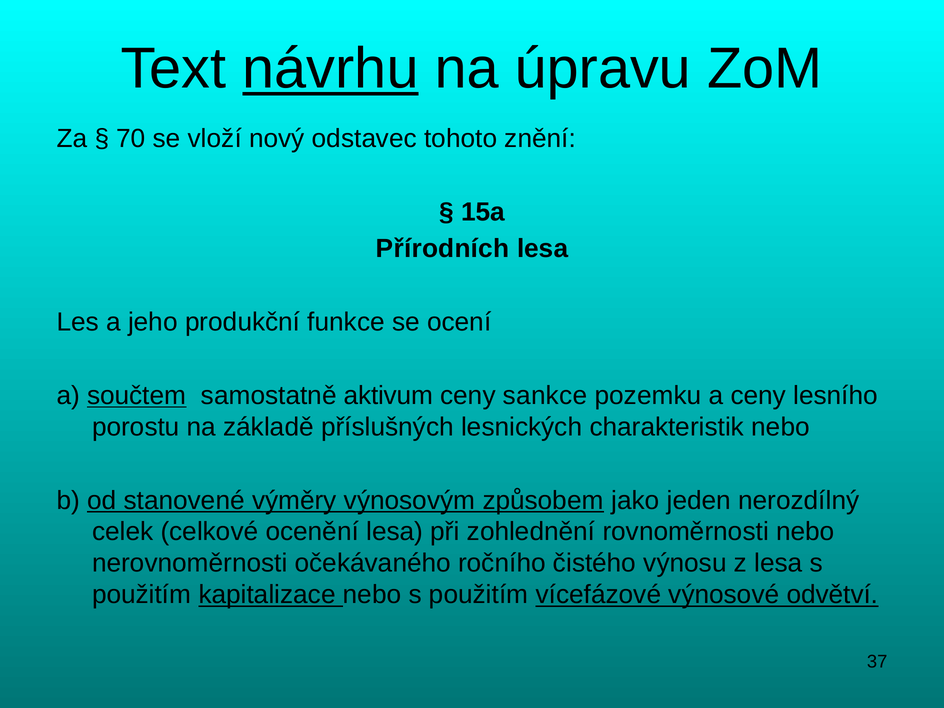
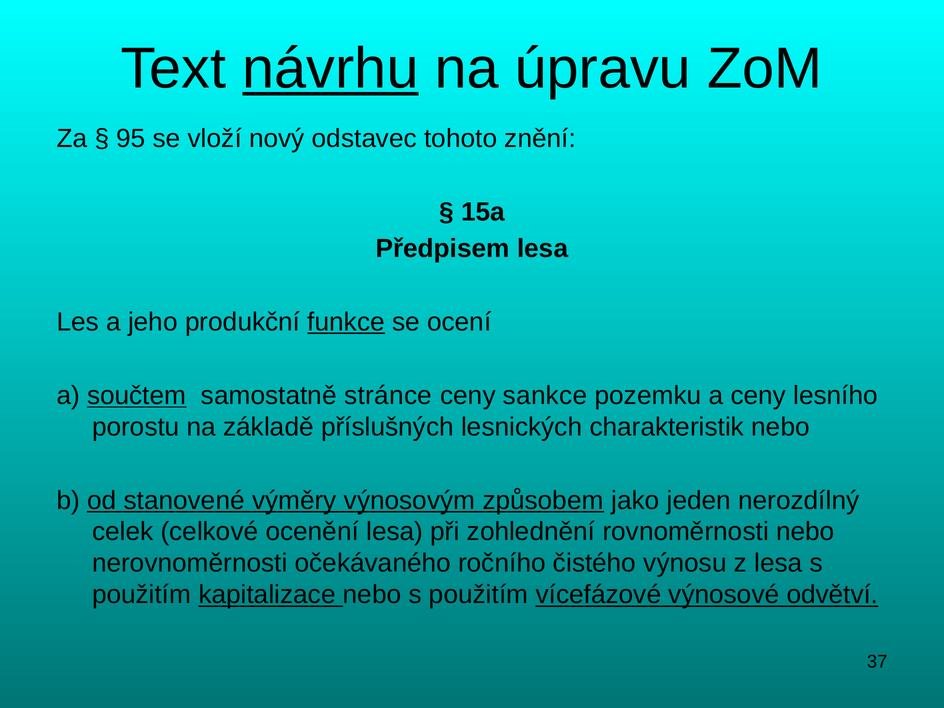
70: 70 -> 95 (131, 138)
Přírodních: Přírodních -> Předpisem (443, 249)
funkce underline: none -> present (346, 322)
aktivum: aktivum -> stránce (388, 395)
